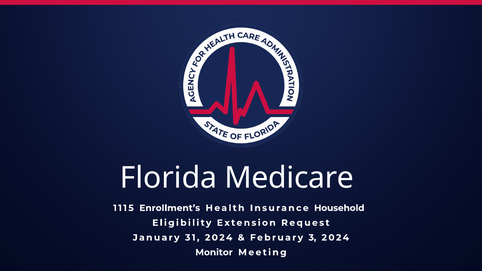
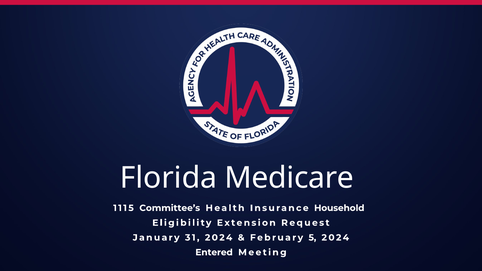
Enrollment’s: Enrollment’s -> Committee’s (170, 208)
3: 3 -> 5 (312, 238)
Monitor: Monitor -> Entered (214, 252)
